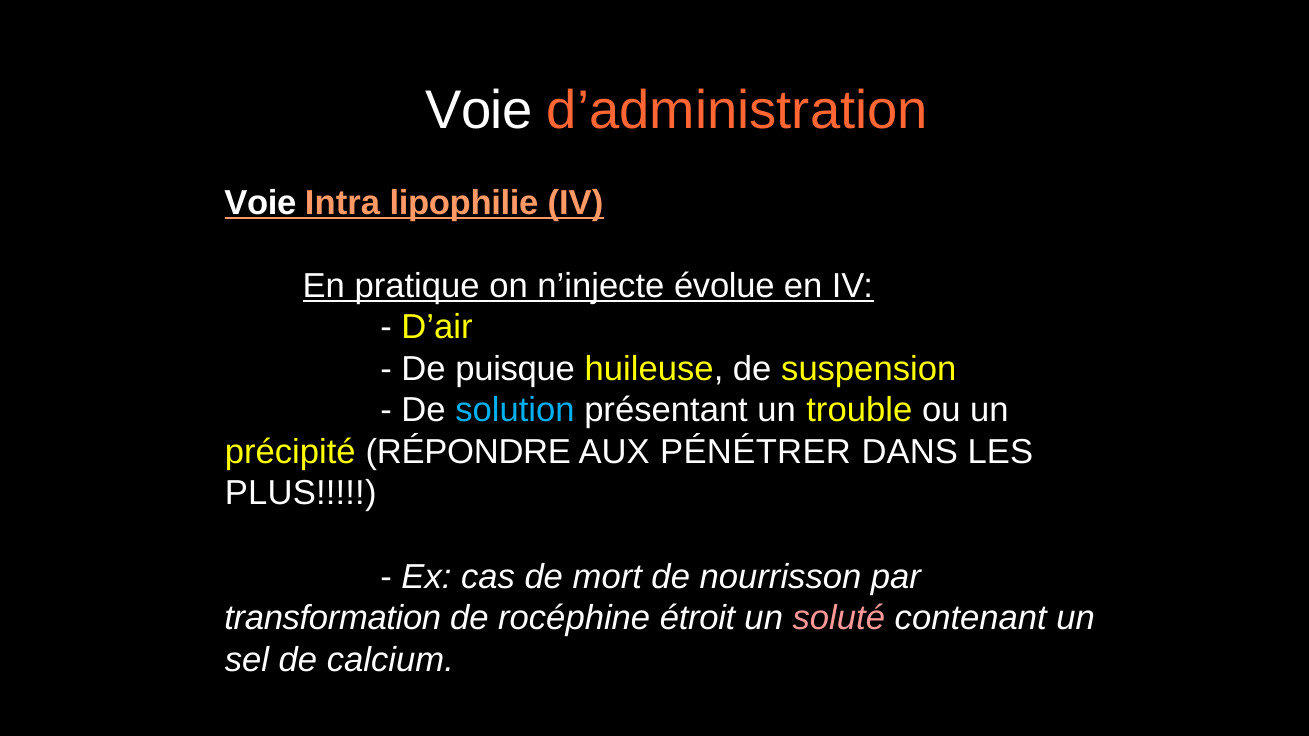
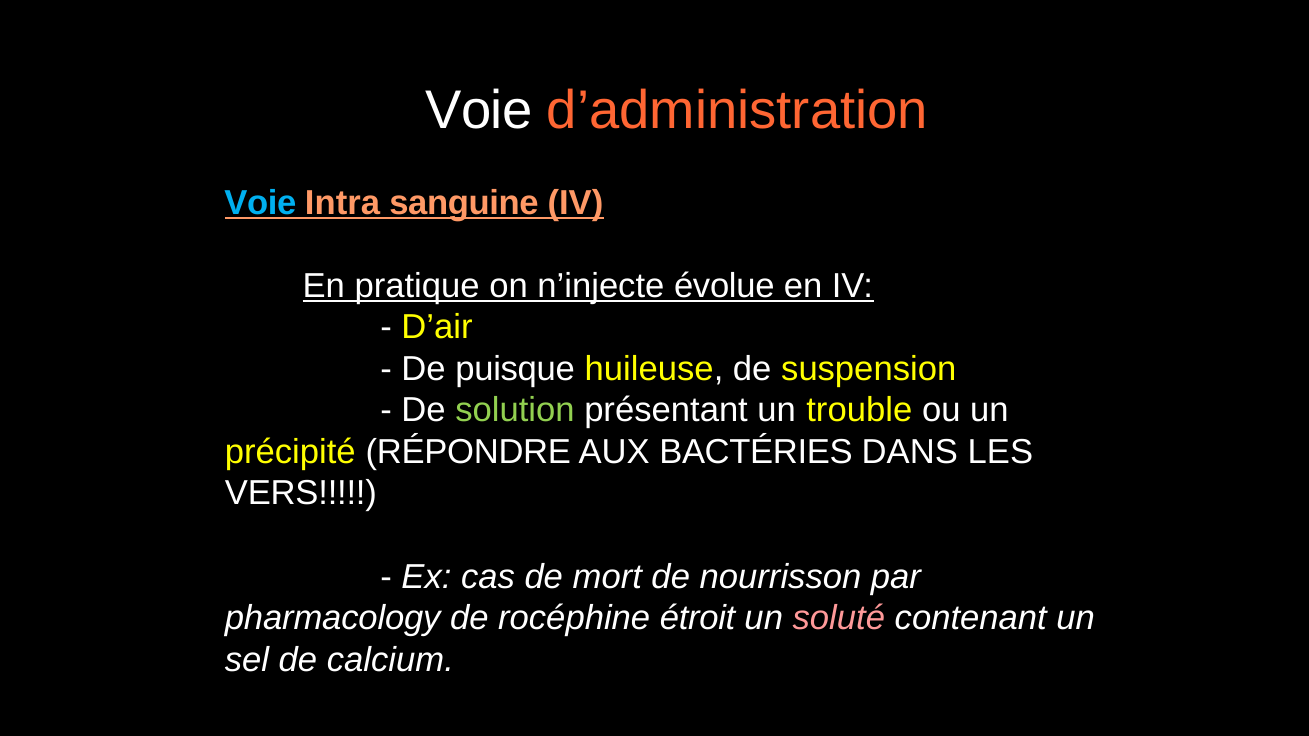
Voie colour: white -> light blue (260, 203)
lipophilie: lipophilie -> sanguine (464, 203)
solution colour: light blue -> light green (515, 411)
PÉNÉTRER: PÉNÉTRER -> BACTÉRIES (756, 452)
PLUS: PLUS -> VERS (301, 494)
transformation: transformation -> pharmacology (333, 618)
